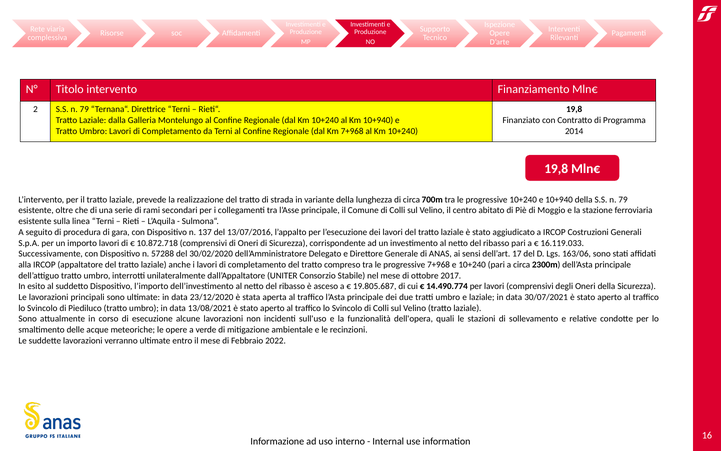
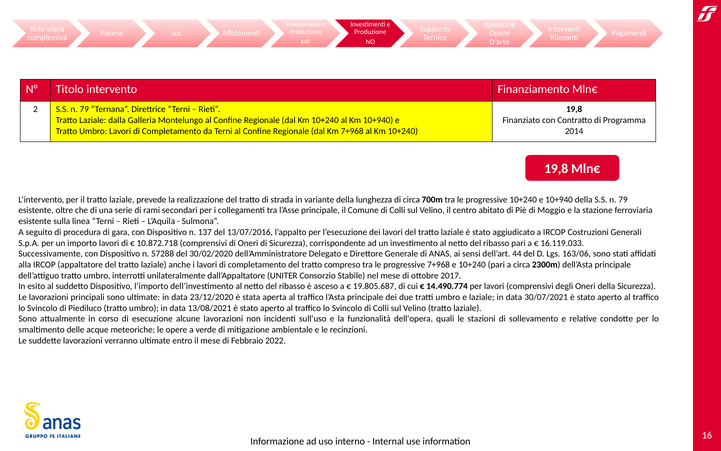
17: 17 -> 44 (517, 254)
